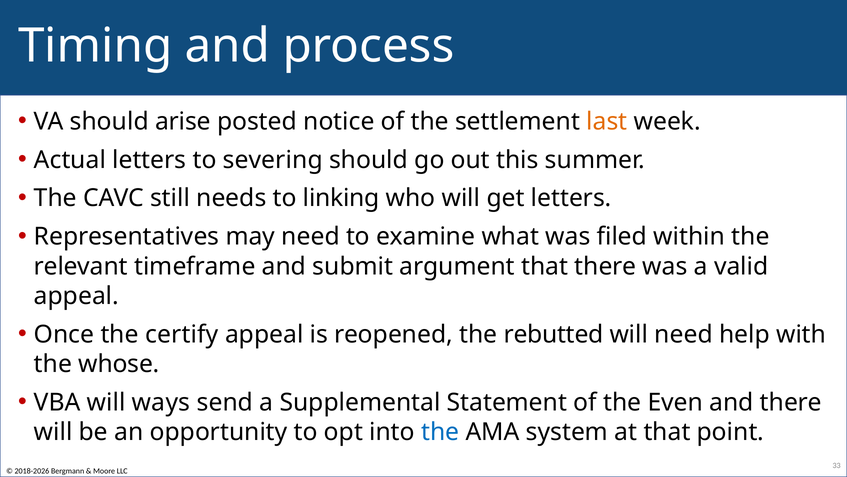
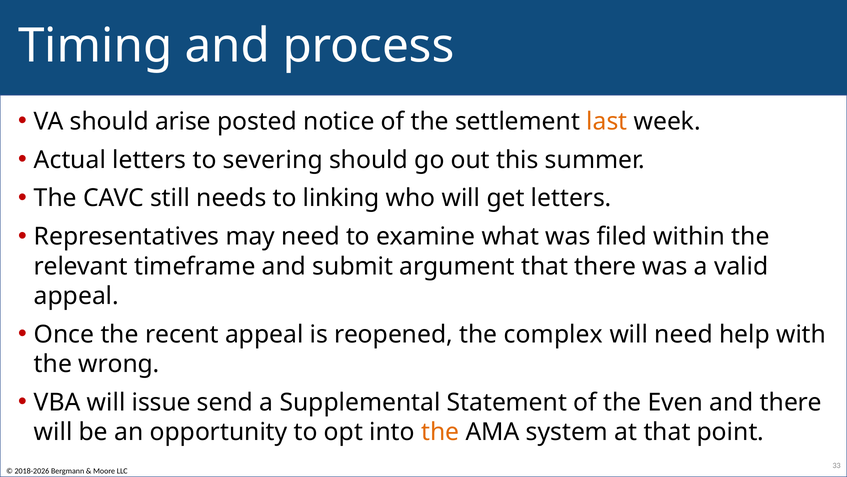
certify: certify -> recent (182, 334)
rebutted: rebutted -> complex (553, 334)
whose: whose -> wrong (119, 364)
ways: ways -> issue (161, 402)
the colour: blue -> orange (440, 432)
